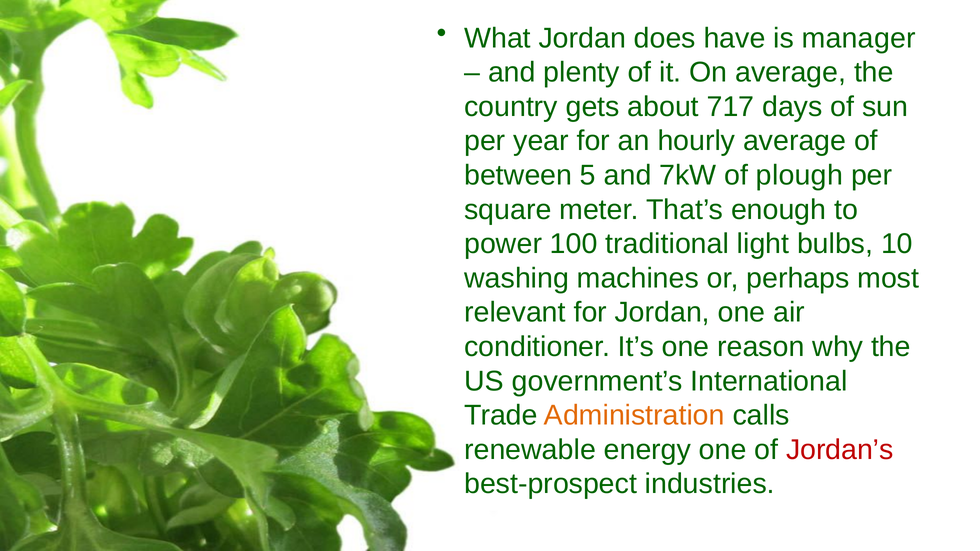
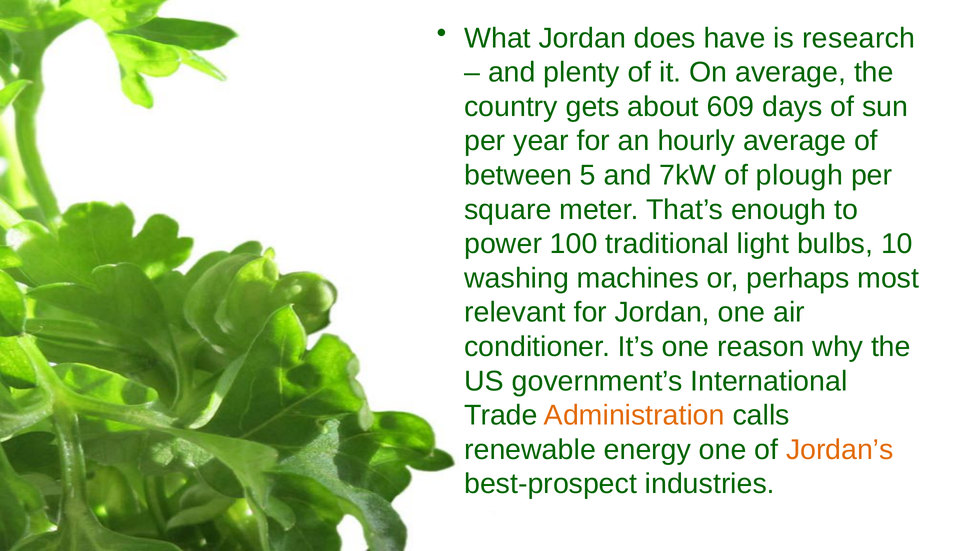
manager: manager -> research (859, 38)
717: 717 -> 609 (730, 107)
Jordan’s colour: red -> orange (840, 450)
